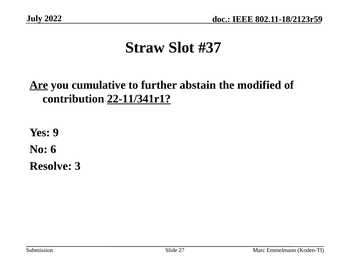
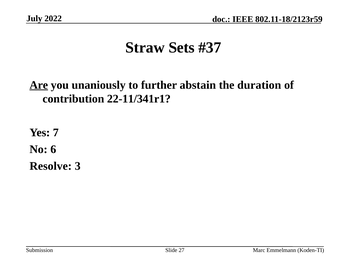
Slot: Slot -> Sets (182, 47)
cumulative: cumulative -> unaniously (99, 85)
modified: modified -> duration (259, 85)
22-11/341r1 underline: present -> none (139, 99)
9: 9 -> 7 (56, 132)
